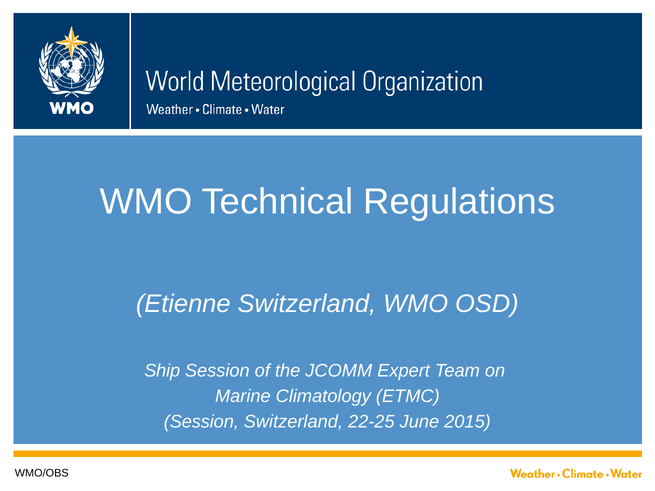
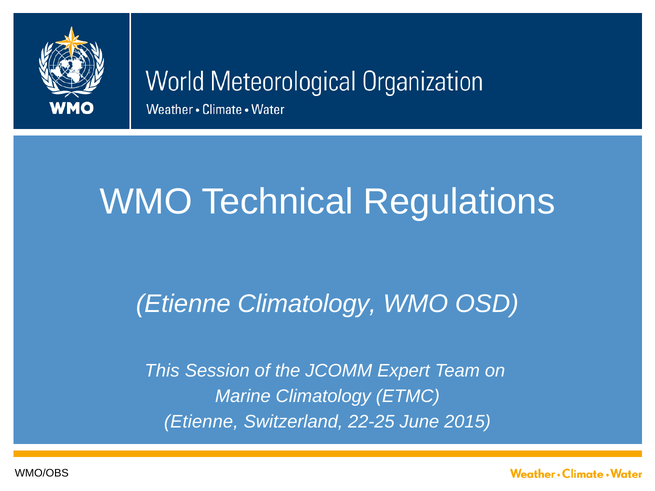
Etienne Switzerland: Switzerland -> Climatology (307, 304)
Ship: Ship -> This (162, 371)
Session: Session -> Etienne (201, 422)
